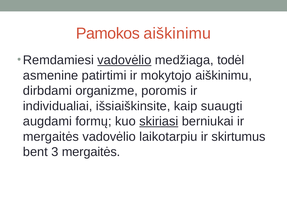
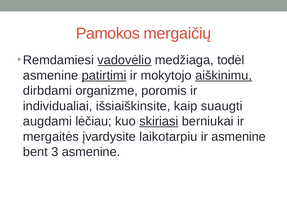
Pamokos aiškinimu: aiškinimu -> mergaičių (177, 33)
patirtimi underline: none -> present (104, 76)
aiškinimu underline: none -> present (224, 76)
formų: formų -> lėčiau (94, 122)
mergaitės vadovėlio: vadovėlio -> įvardysite (109, 137)
ir skirtumus: skirtumus -> asmenine (239, 137)
3 mergaitės: mergaitės -> asmenine (91, 152)
